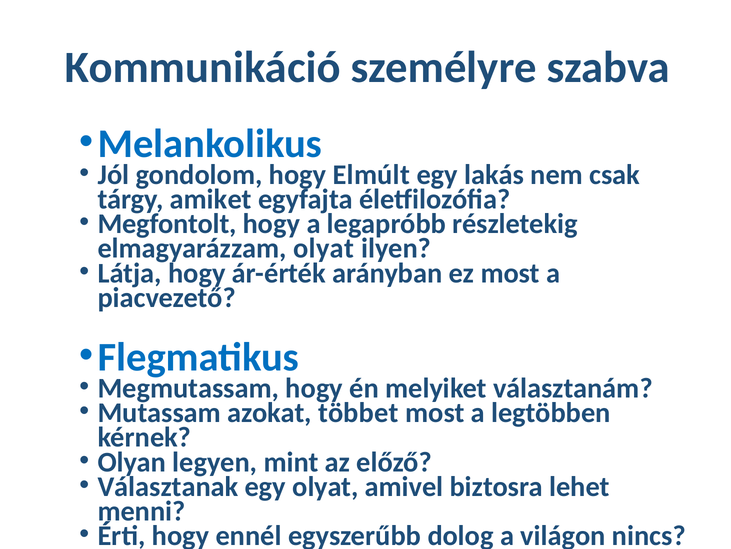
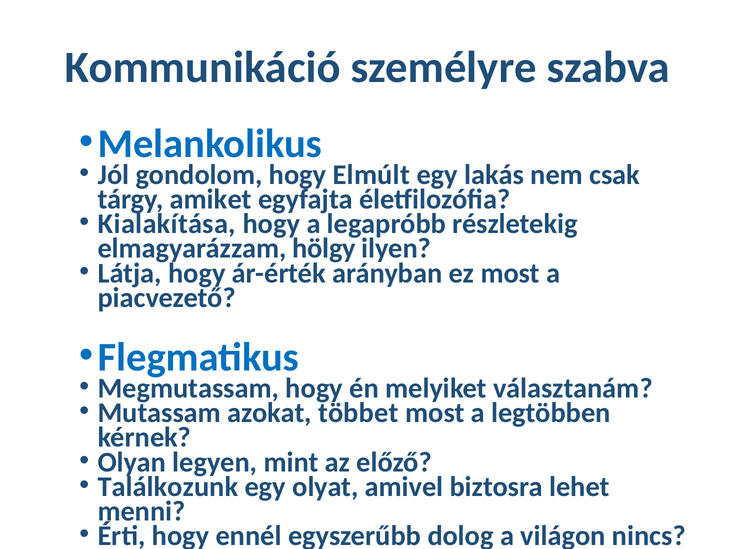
Megfontolt: Megfontolt -> Kialakítása (167, 224)
elmagyarázzam olyat: olyat -> hölgy (324, 248)
Választanak: Választanak -> Találkozunk (168, 486)
